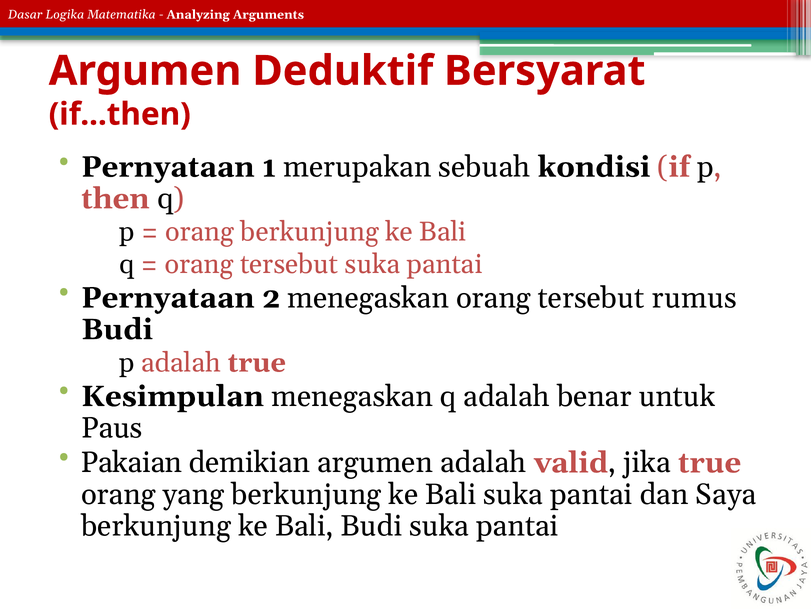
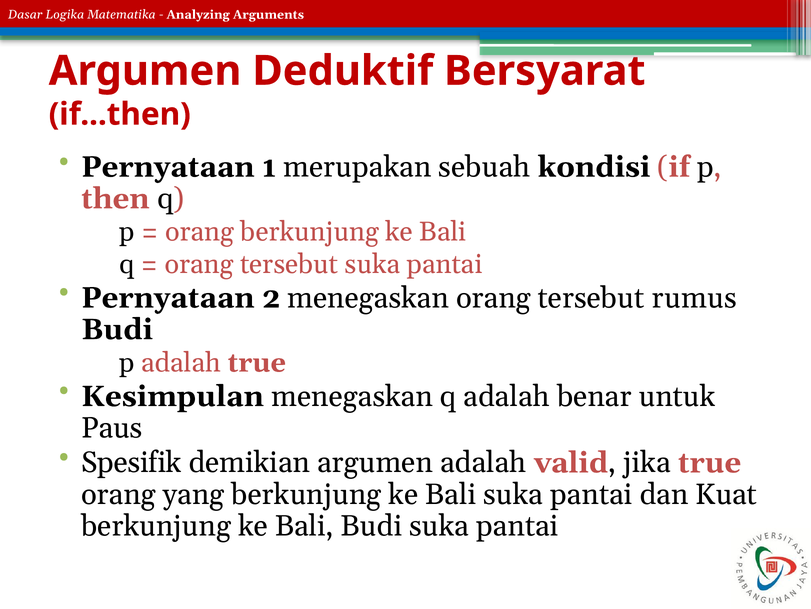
Pakaian: Pakaian -> Spesifik (131, 462)
Saya: Saya -> Kuat (726, 494)
